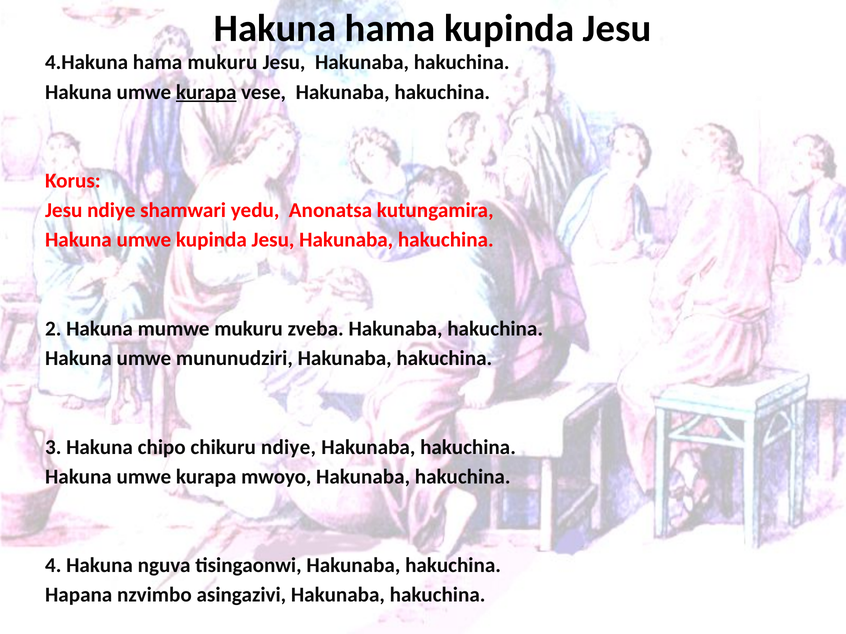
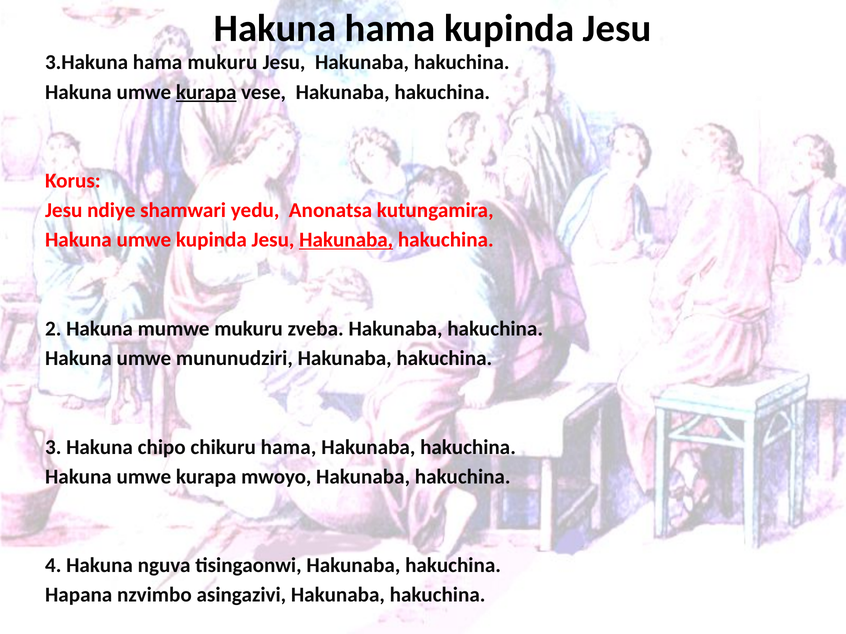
4.Hakuna: 4.Hakuna -> 3.Hakuna (87, 62)
Hakunaba underline: none -> present (346, 240)
chikuru ndiye: ndiye -> hama (288, 447)
